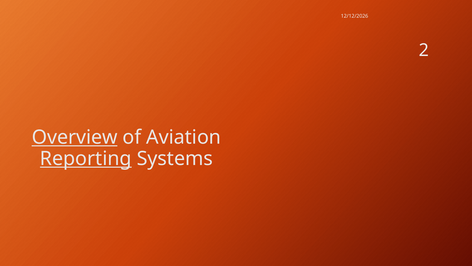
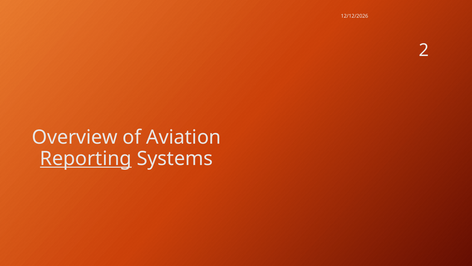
Overview underline: present -> none (75, 137)
